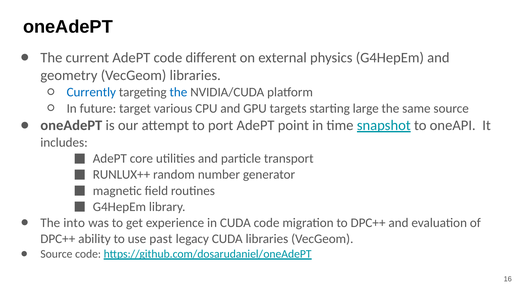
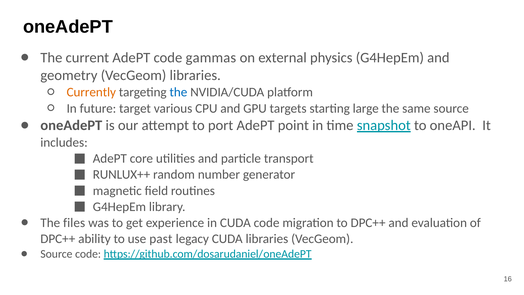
different: different -> gammas (211, 58)
Currently colour: blue -> orange (91, 92)
into: into -> files (74, 223)
